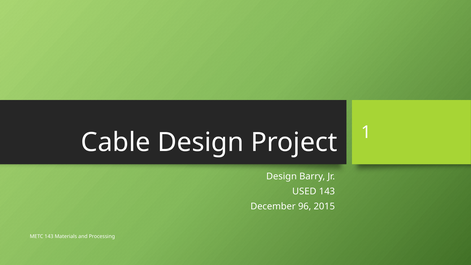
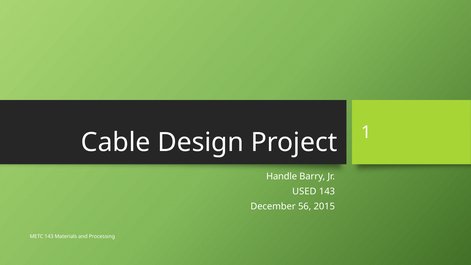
Design: Design -> Handle (282, 176)
96: 96 -> 56 (305, 206)
